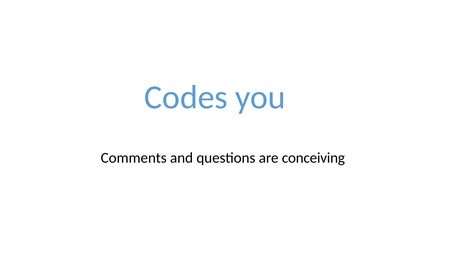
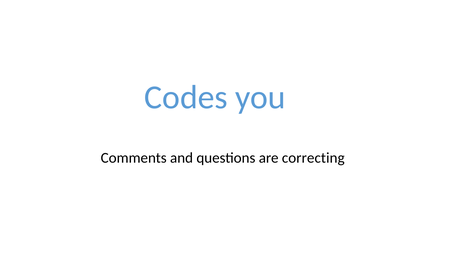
conceiving: conceiving -> correcting (313, 158)
